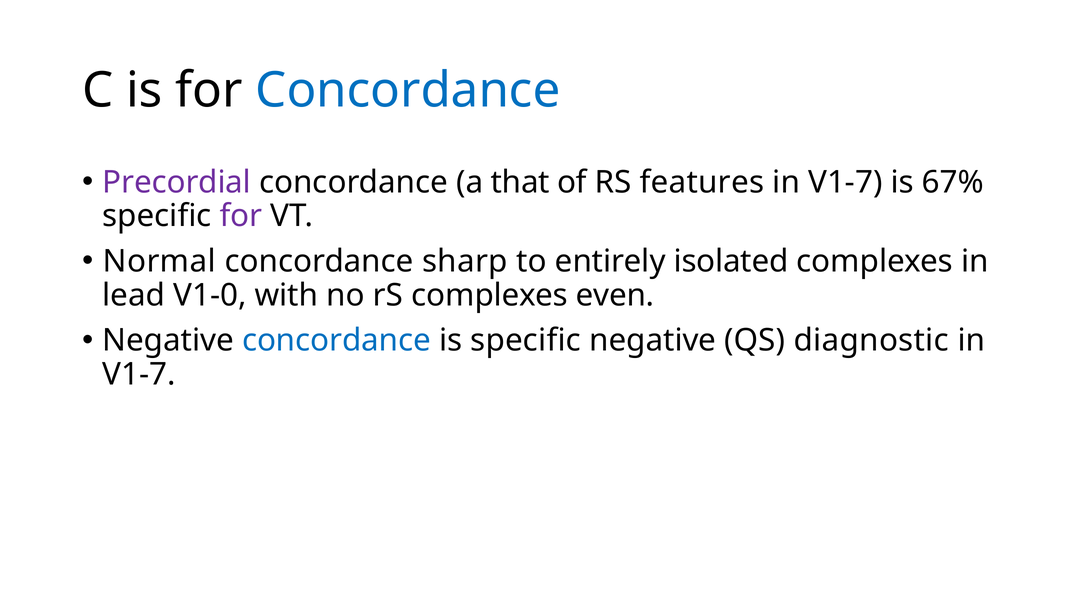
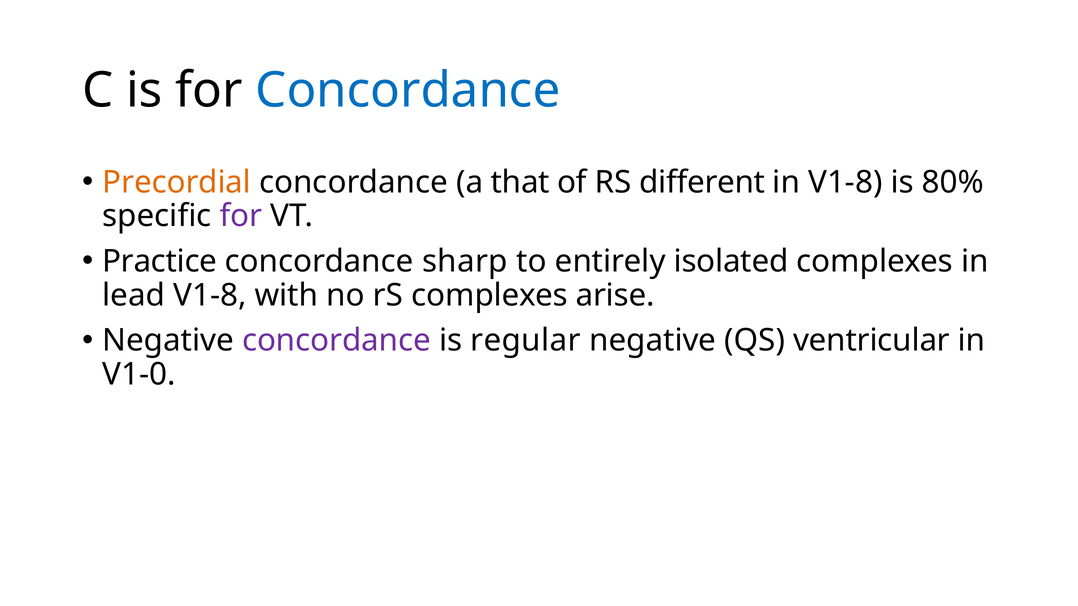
Precordial colour: purple -> orange (177, 182)
features: features -> different (702, 182)
V1-7: V1-7 -> V1-8 (845, 182)
67%: 67% -> 80% (953, 182)
Normal: Normal -> Practice (160, 261)
lead V1-0: V1-0 -> V1-8 (210, 295)
even: even -> arise (615, 295)
concordance colour: blue -> purple (337, 341)
is specific: specific -> regular (526, 341)
diagnostic: diagnostic -> ventricular (872, 341)
V1-7: V1-7 -> V1-0 (139, 375)
